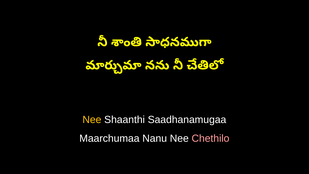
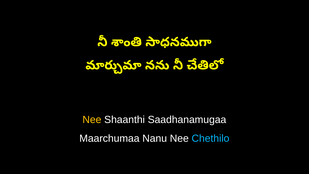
Chethilo colour: pink -> light blue (210, 138)
